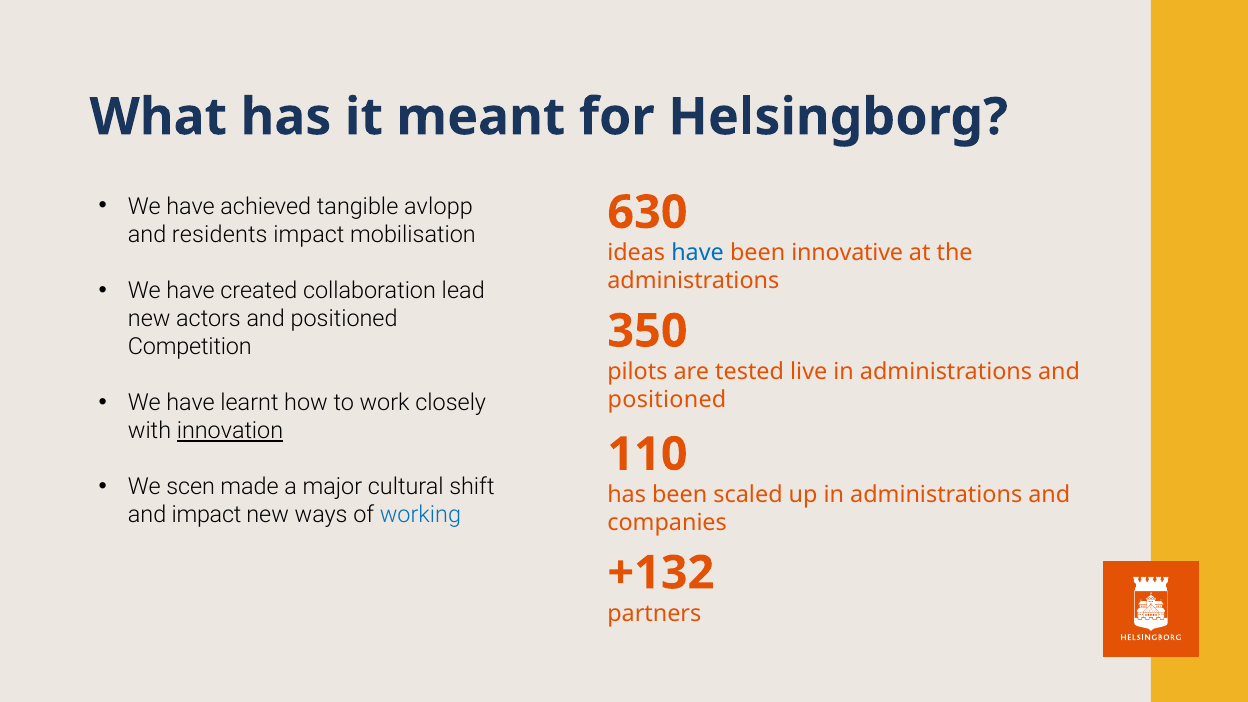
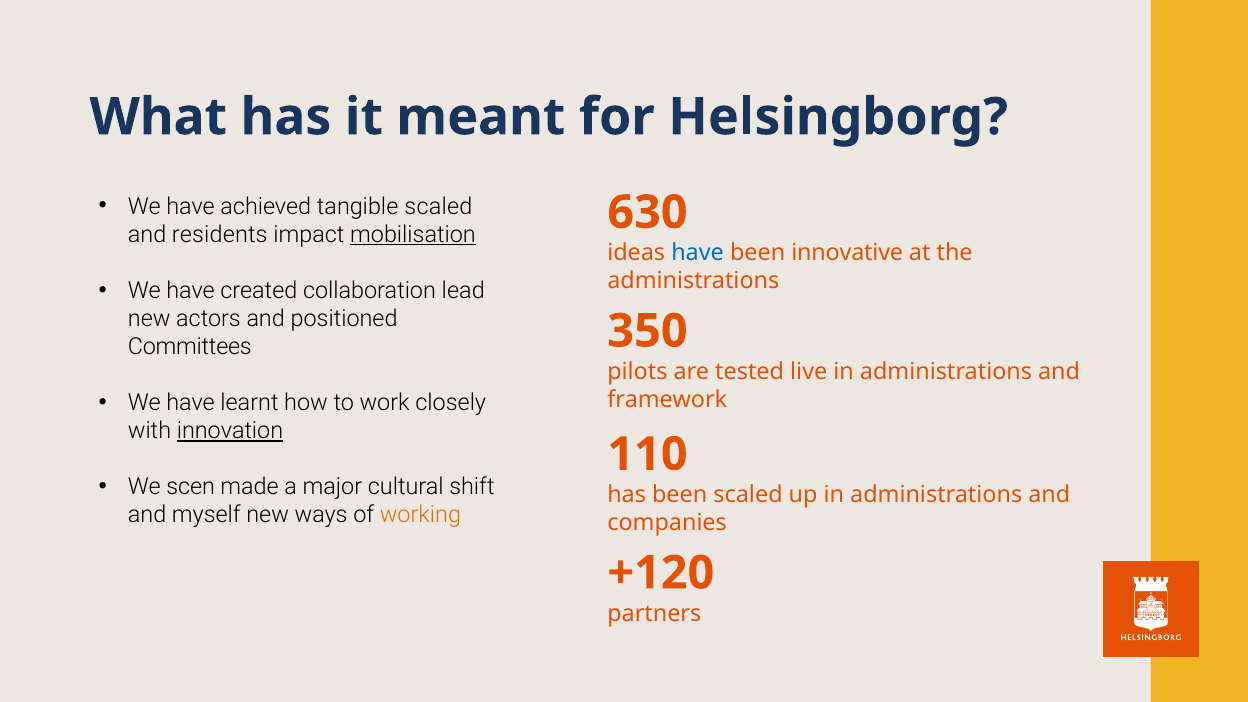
tangible avlopp: avlopp -> scaled (438, 206)
mobilisation underline: none -> present (413, 234)
Competition: Competition -> Committees (190, 347)
positioned: positioned -> framework (667, 400)
and impact: impact -> myself (206, 515)
working colour: blue -> orange (420, 515)
+132: +132 -> +120 (661, 573)
